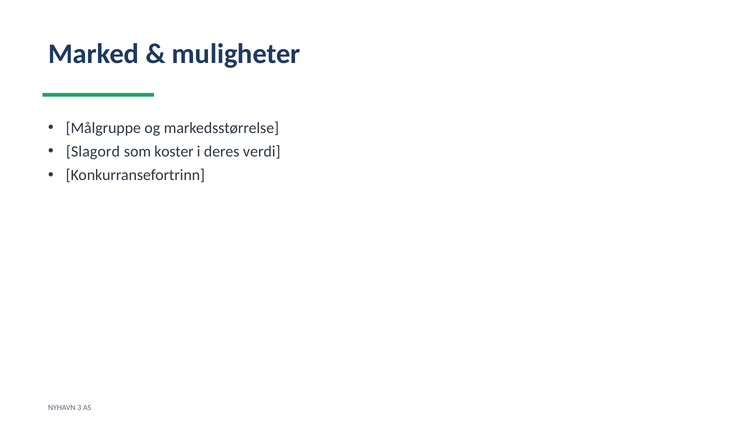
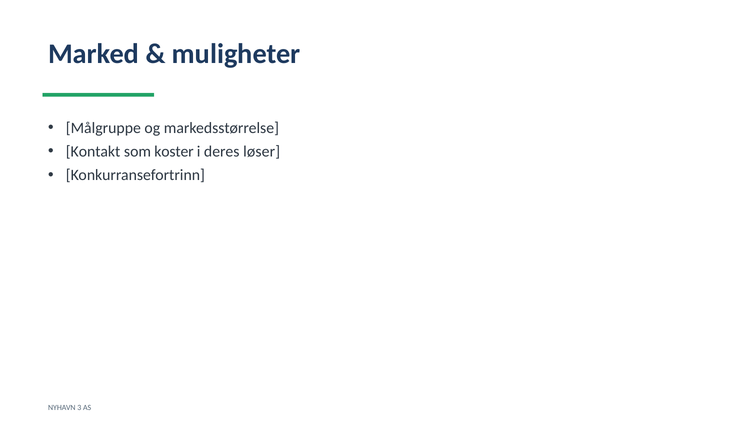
Slagord: Slagord -> Kontakt (93, 152)
verdi: verdi -> løser (262, 152)
